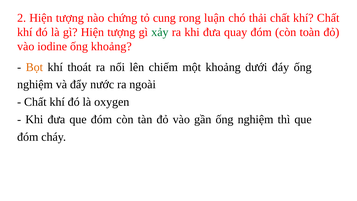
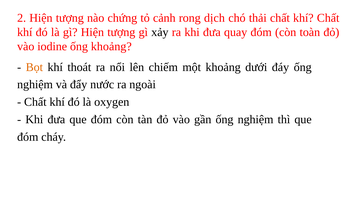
cung: cung -> cảnh (164, 18)
luận: luận -> dịch (214, 18)
xảy colour: green -> black (160, 32)
